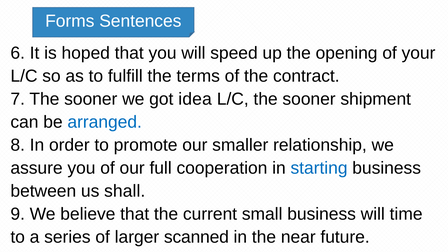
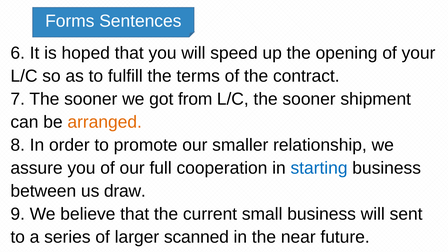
idea: idea -> from (195, 99)
arranged colour: blue -> orange (105, 122)
shall: shall -> draw (125, 191)
time: time -> sent (406, 214)
